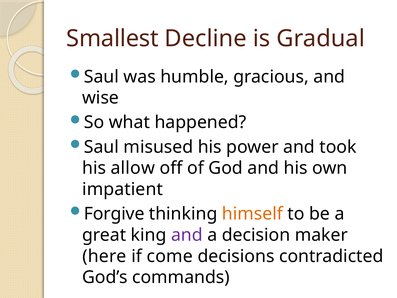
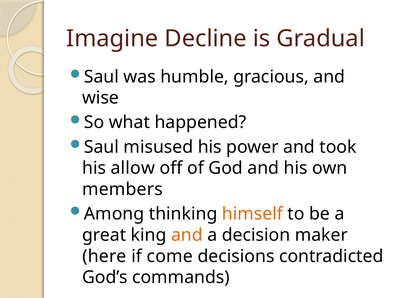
Smallest: Smallest -> Imagine (112, 38)
impatient: impatient -> members (122, 189)
Forgive: Forgive -> Among (114, 214)
and colour: purple -> orange (187, 235)
